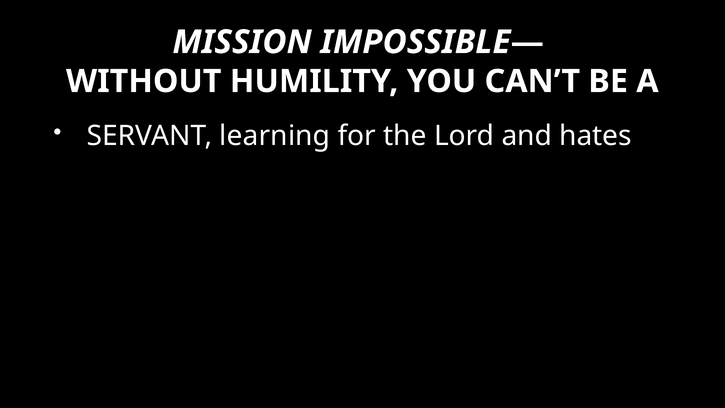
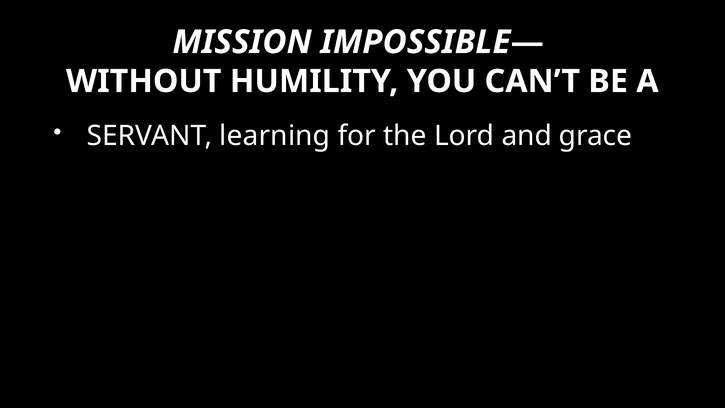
hates: hates -> grace (596, 136)
